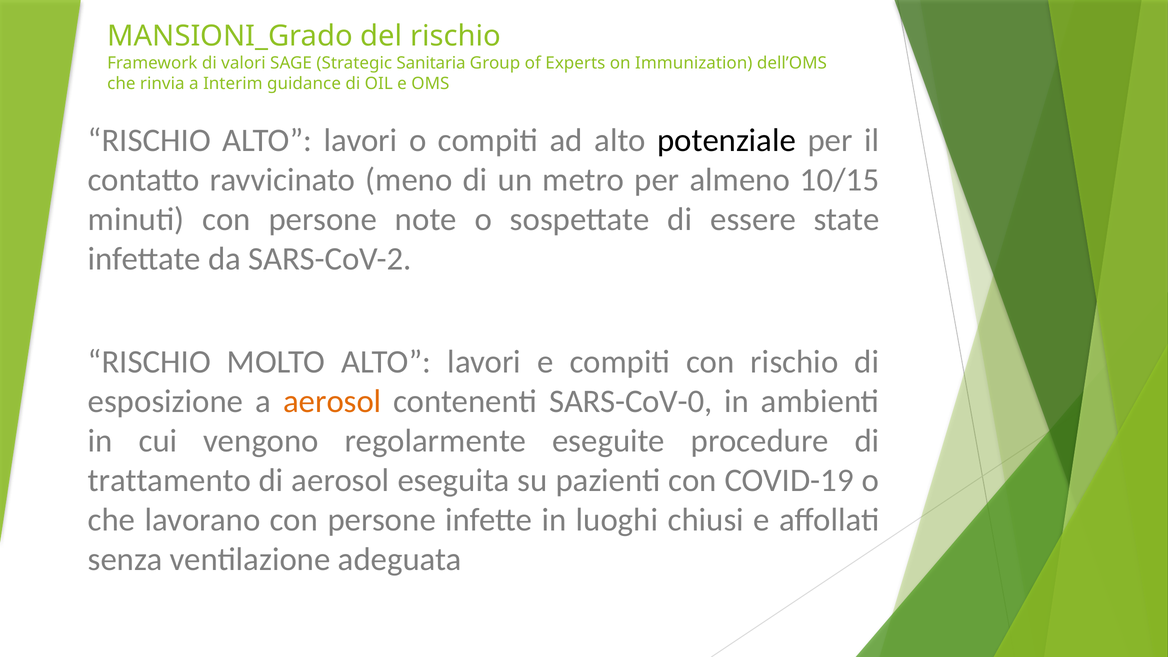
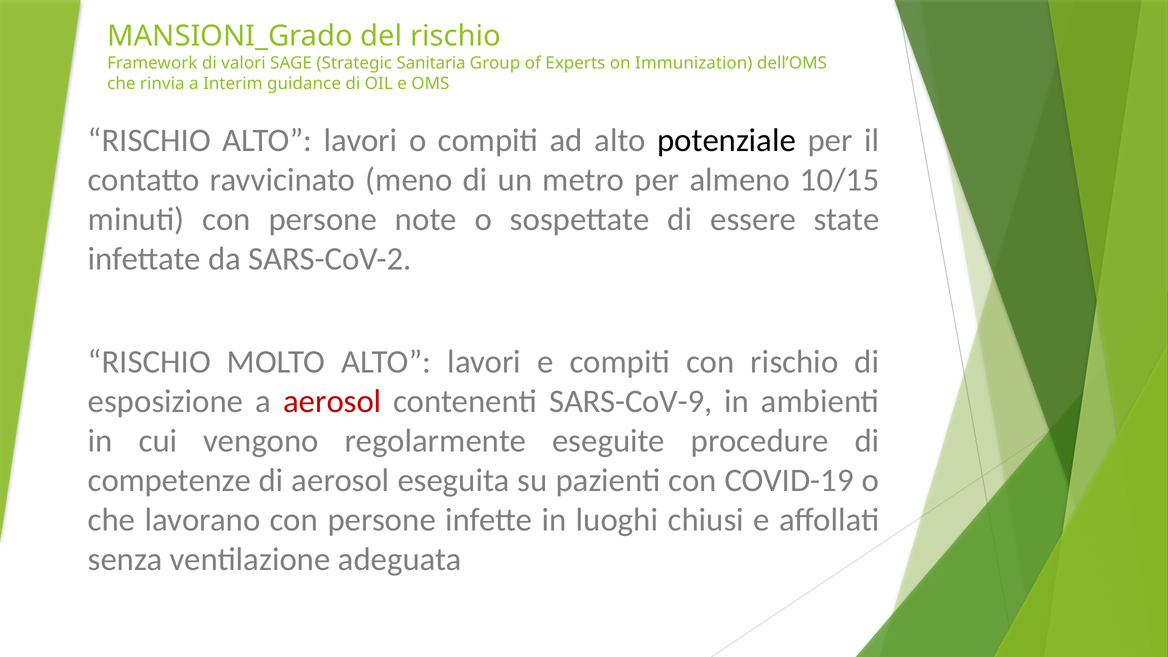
aerosol colour: orange -> red (332, 401)
SARS-CoV-0: SARS-CoV-0 -> SARS-CoV-9 (631, 401)
trattamento: trattamento -> competenze (169, 480)
